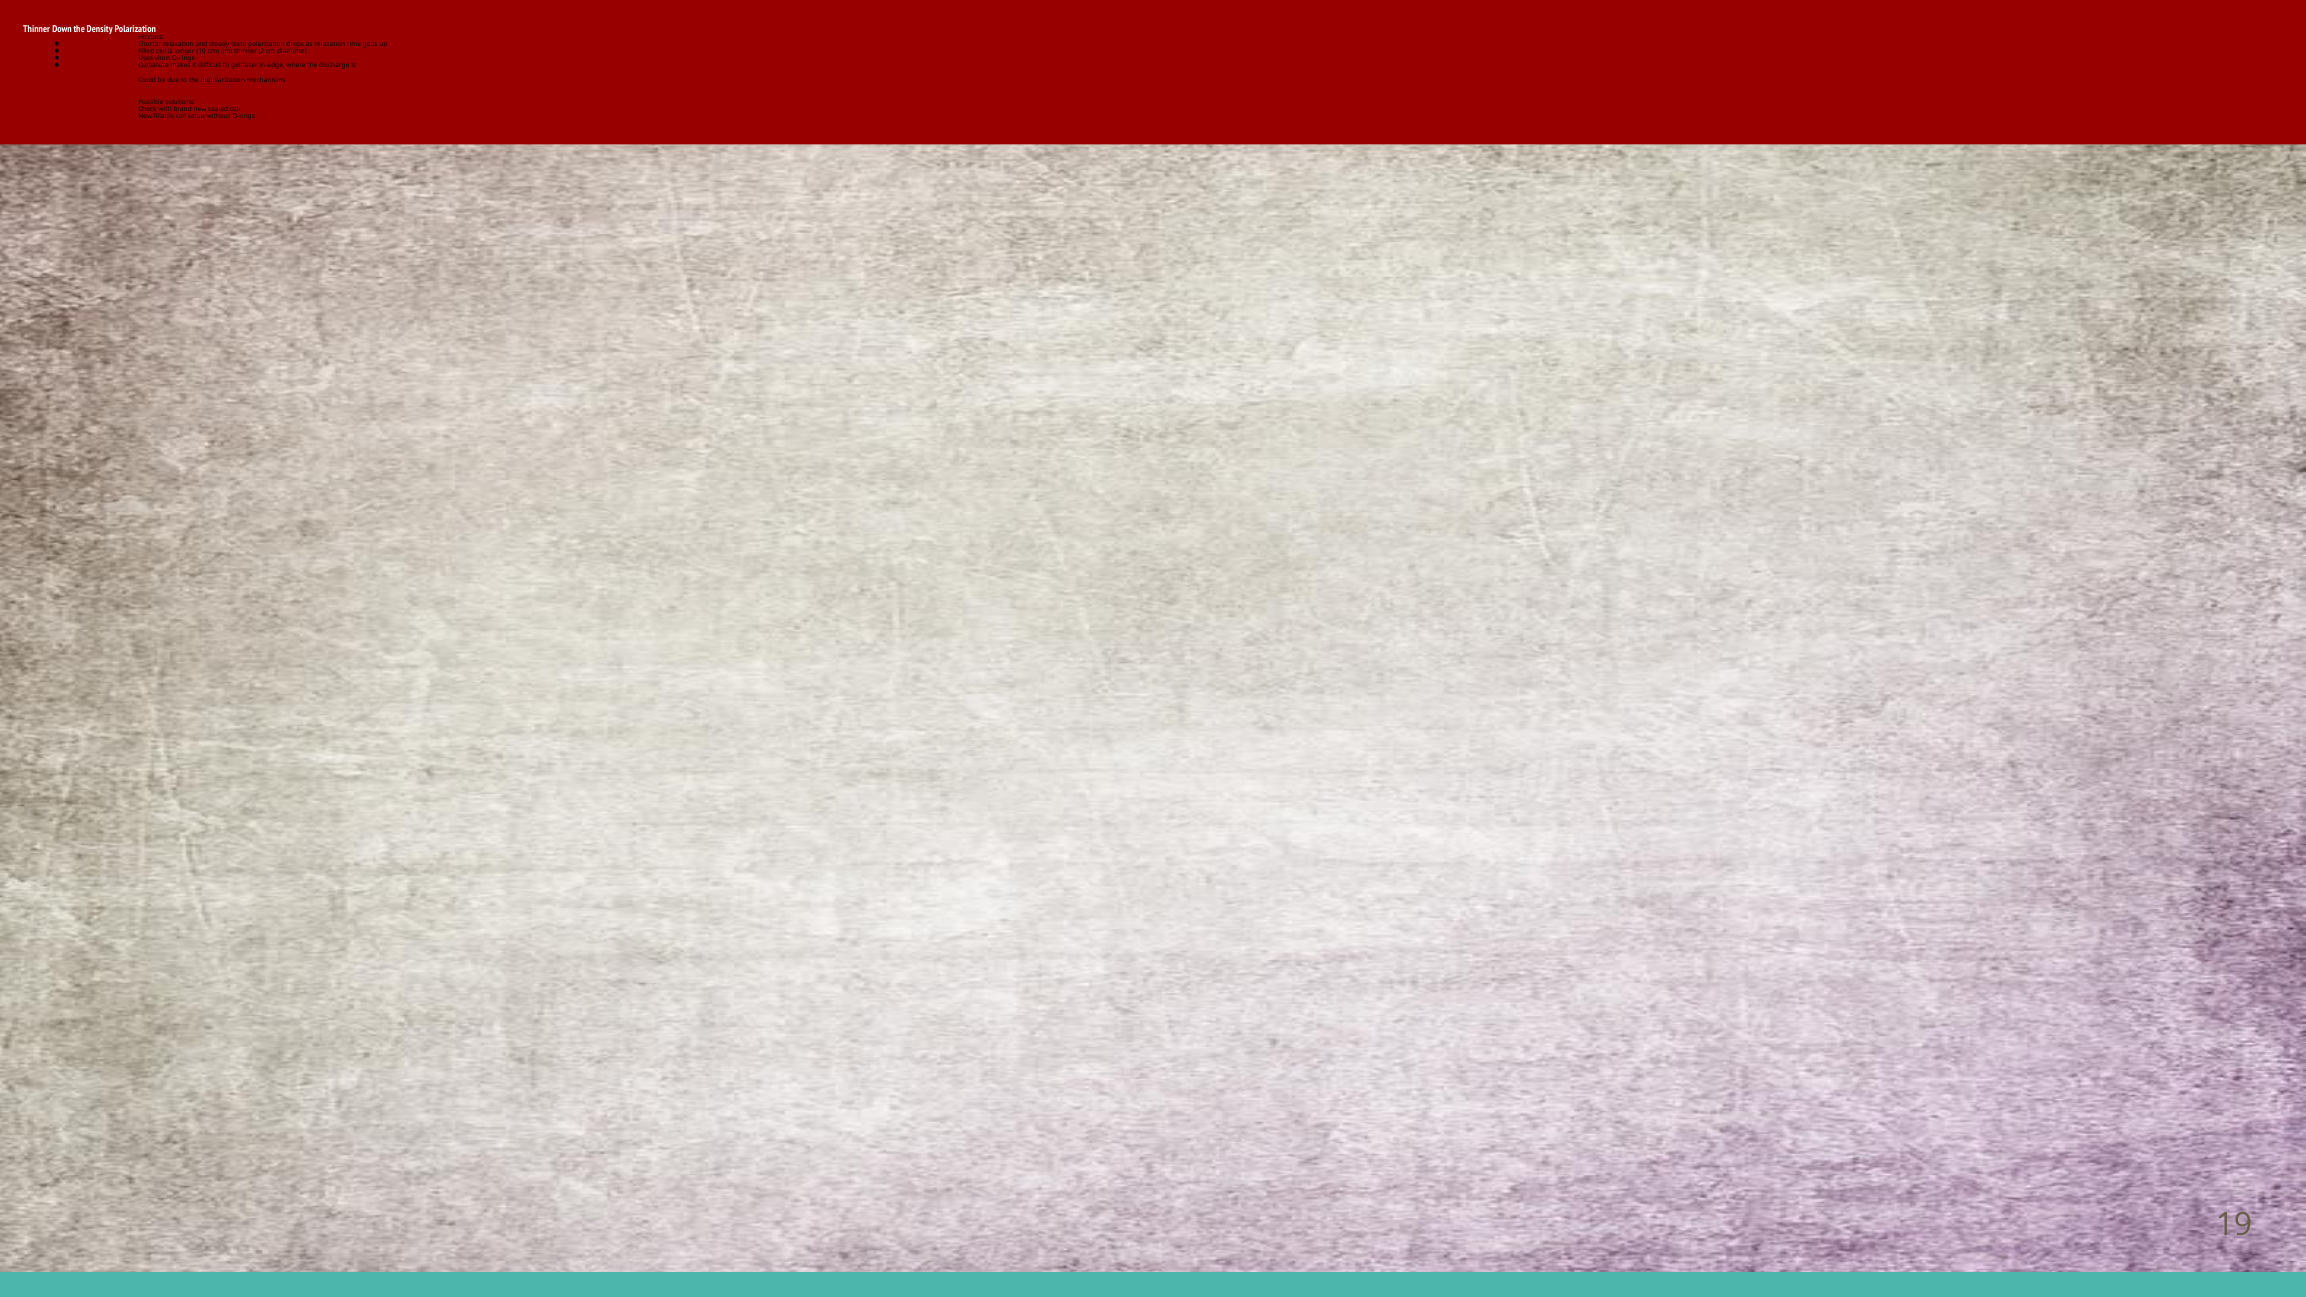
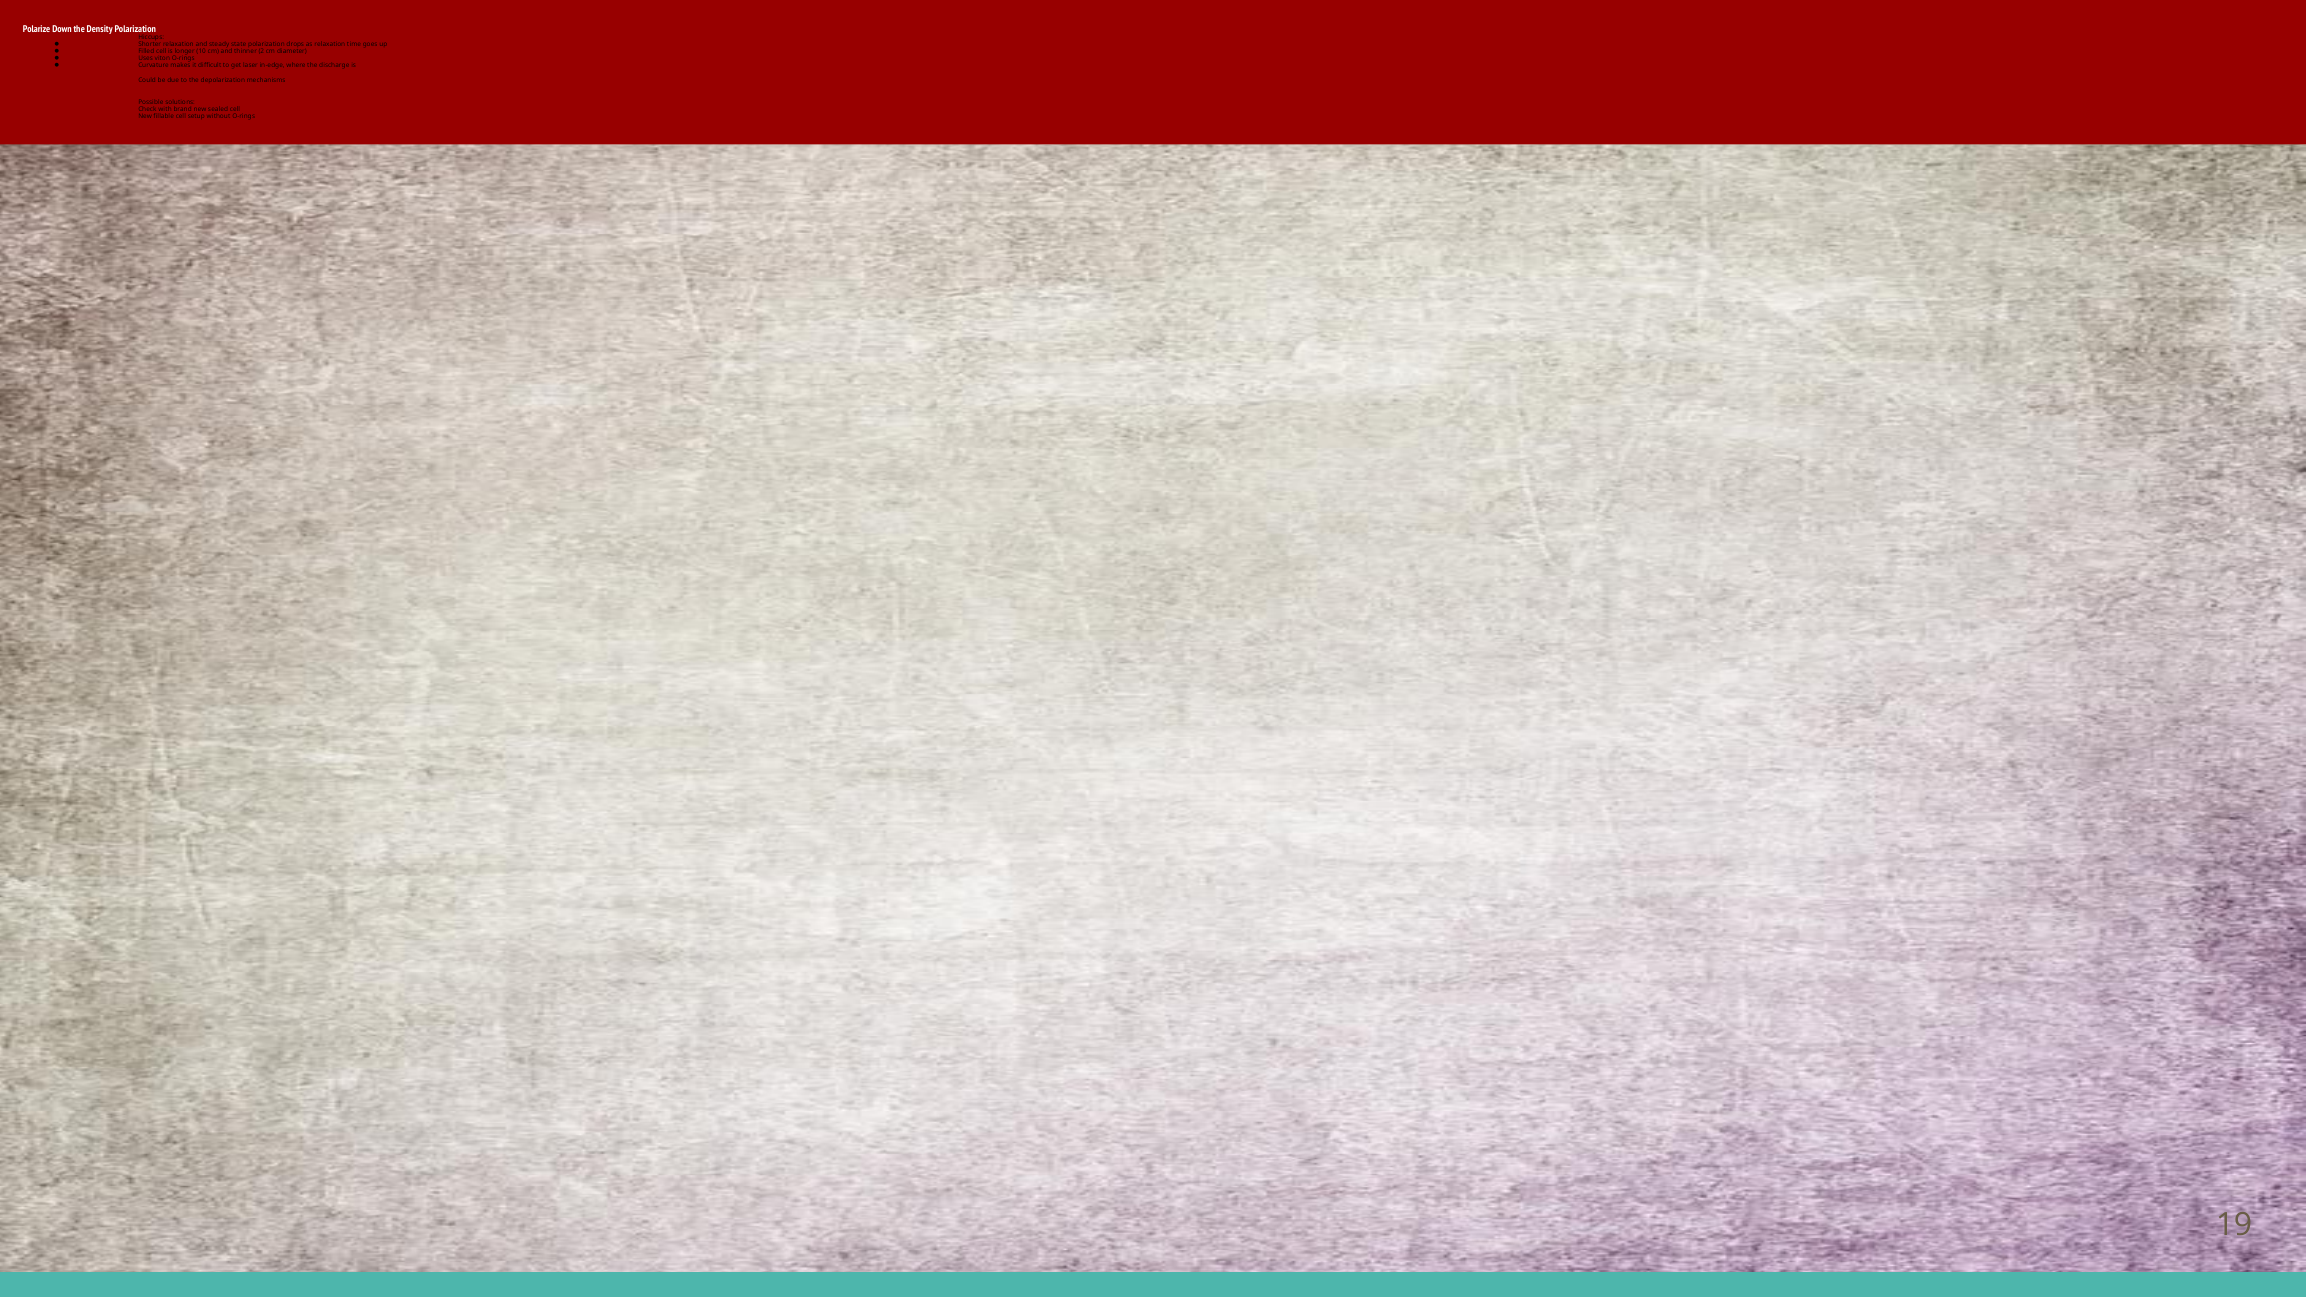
Thinner: Thinner -> Polarize (37, 30)
